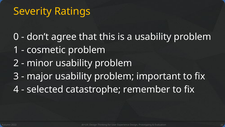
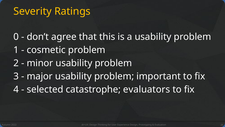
remember: remember -> evaluators (147, 89)
